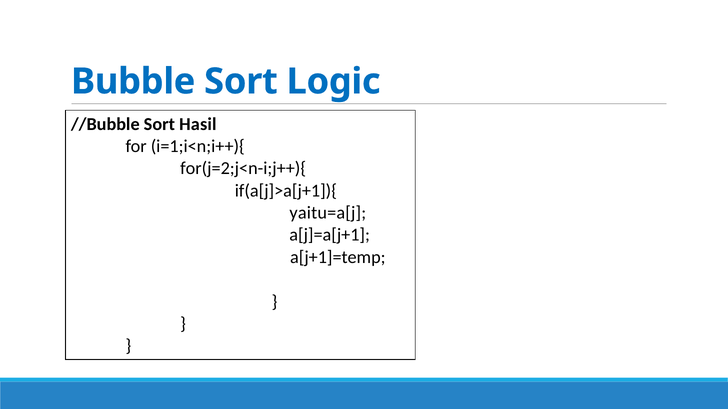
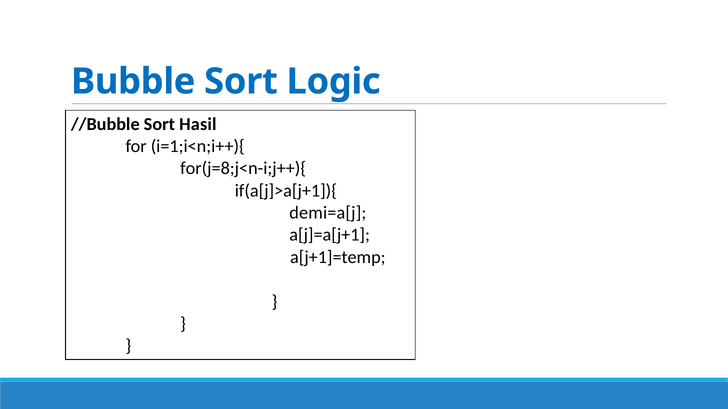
for(j=2;j<n-i;j++){: for(j=2;j<n-i;j++){ -> for(j=8;j<n-i;j++){ (243, 169)
yaitu=a[j: yaitu=a[j -> demi=a[j (328, 213)
